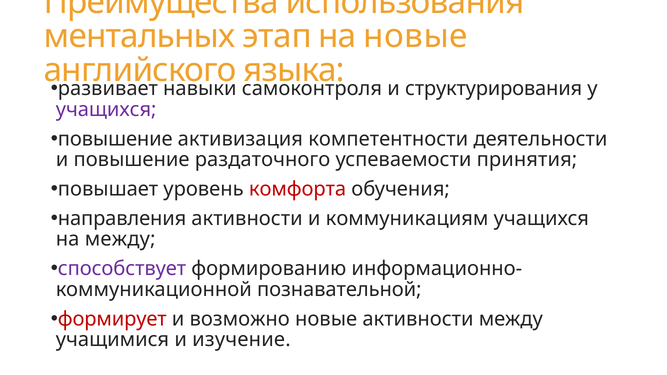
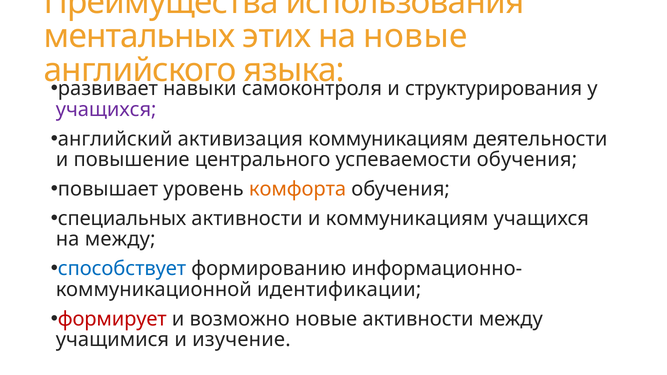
этап: этап -> этих (277, 36)
повышение: повышение -> английский (115, 139)
активизация компетентности: компетентности -> коммуникациям (388, 139)
раздаточного: раздаточного -> центрального (263, 160)
успеваемости принятия: принятия -> обучения (527, 160)
комфорта colour: red -> orange (298, 189)
направления: направления -> специальных (122, 219)
способствует colour: purple -> blue (122, 269)
познавательной: познавательной -> идентификации (339, 290)
